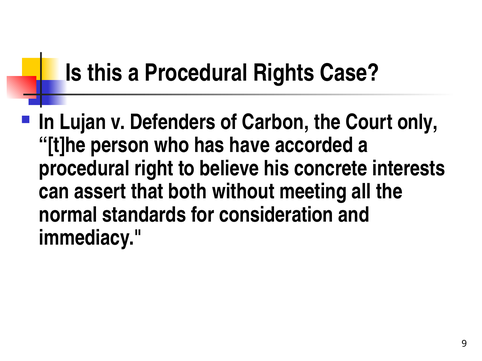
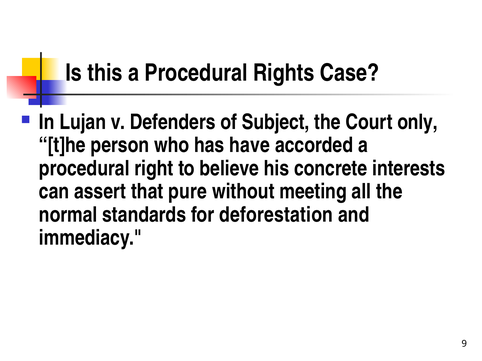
Carbon: Carbon -> Subject (276, 122)
both: both -> pure (188, 192)
consideration: consideration -> deforestation (276, 215)
